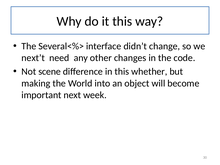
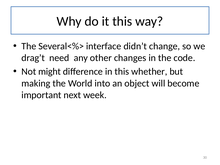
next’t: next’t -> drag’t (33, 58)
scene: scene -> might (50, 72)
